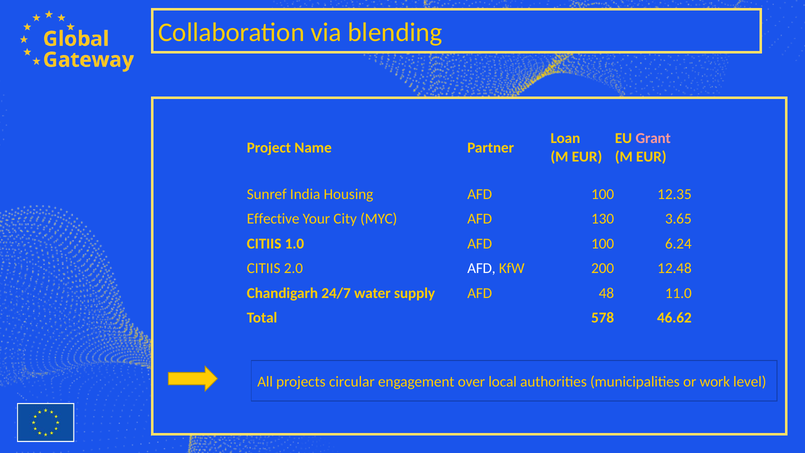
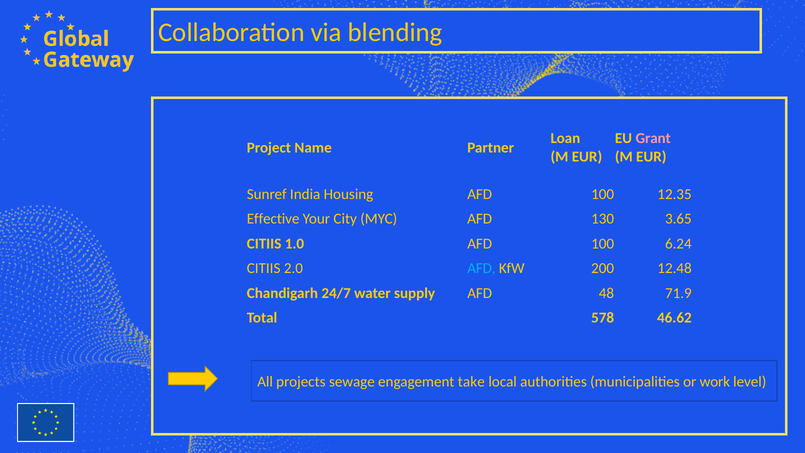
AFD colour: white -> light blue (481, 268)
11.0: 11.0 -> 71.9 (678, 293)
circular: circular -> sewage (352, 382)
over: over -> take (471, 382)
